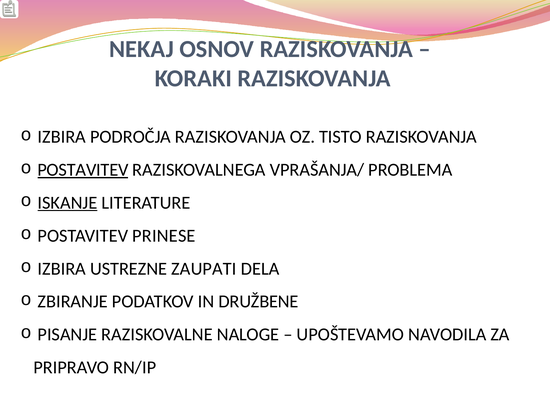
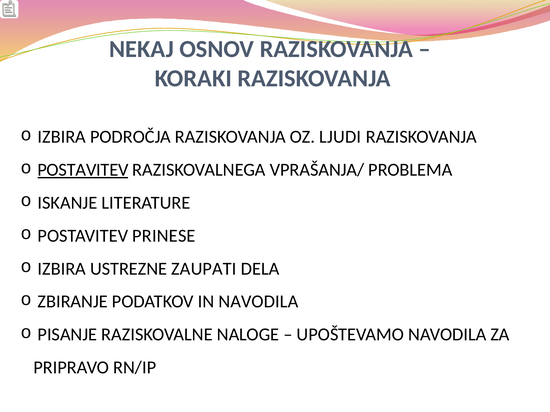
TISTO: TISTO -> LJUDI (340, 137)
ISKANJE underline: present -> none (67, 203)
IN DRUŽBENE: DRUŽBENE -> NAVODILA (258, 302)
